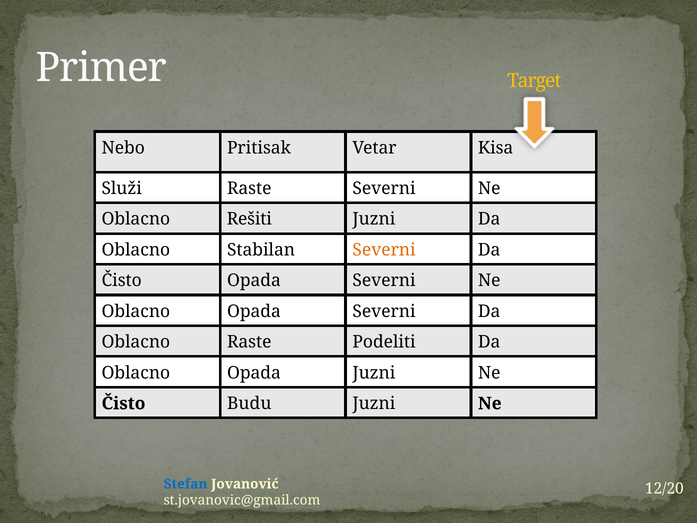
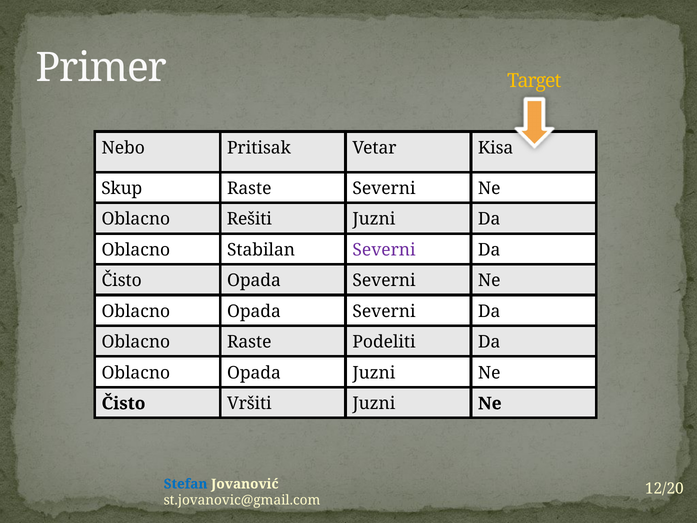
Služi: Služi -> Skup (122, 188)
Severni colour: orange -> purple (384, 250)
Budu: Budu -> Vršiti (249, 403)
